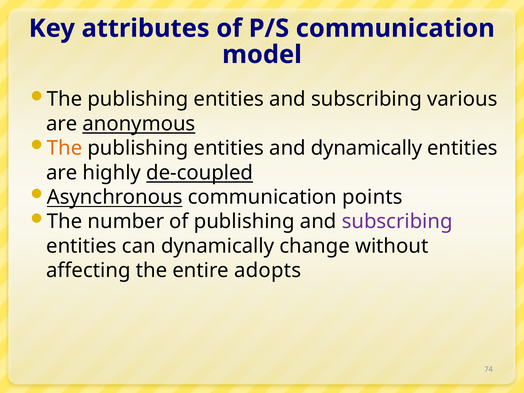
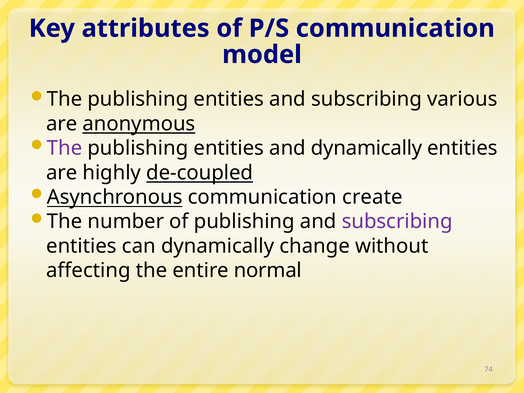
The colour: orange -> purple (65, 148)
points: points -> create (372, 197)
adopts: adopts -> normal (268, 270)
